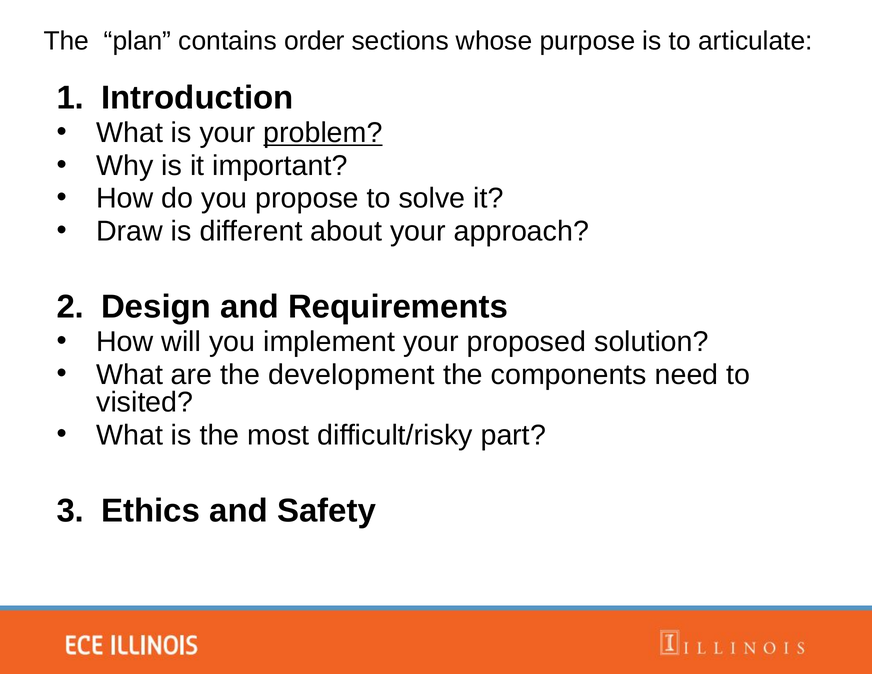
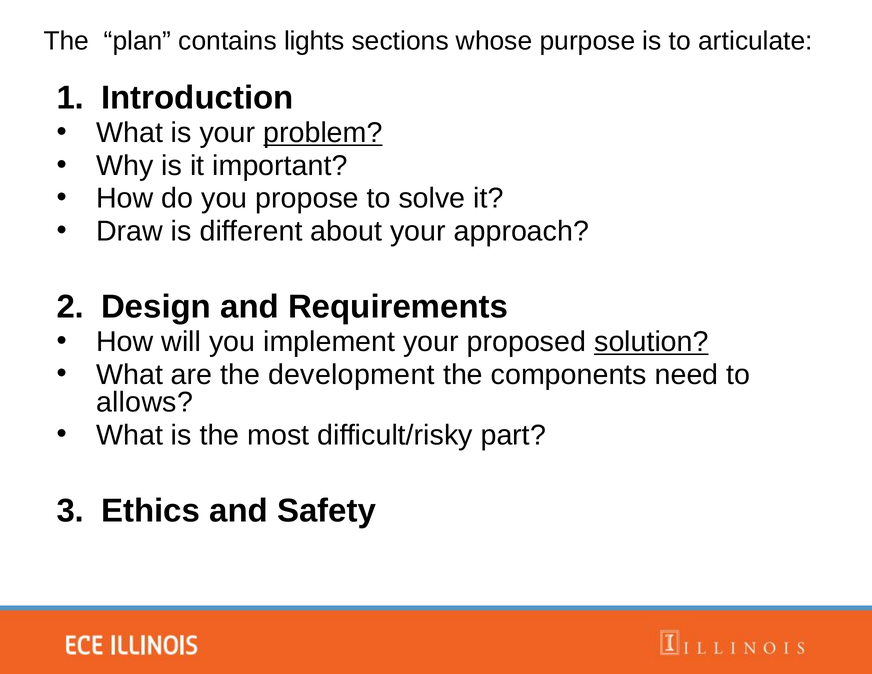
order: order -> lights (314, 41)
solution underline: none -> present (651, 342)
visited: visited -> allows (145, 402)
